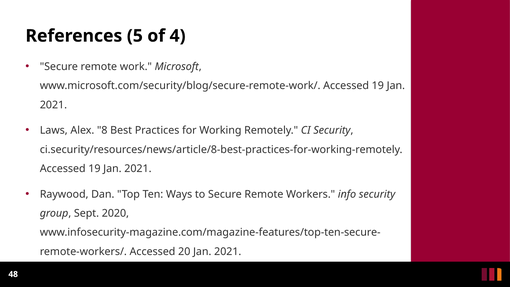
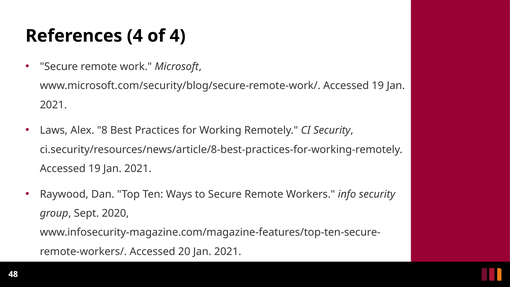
References 5: 5 -> 4 (135, 36)
